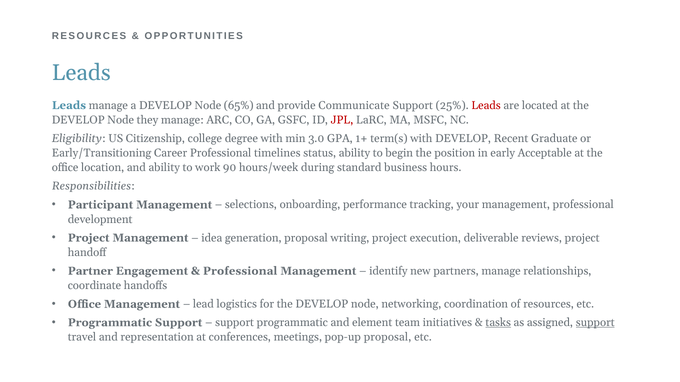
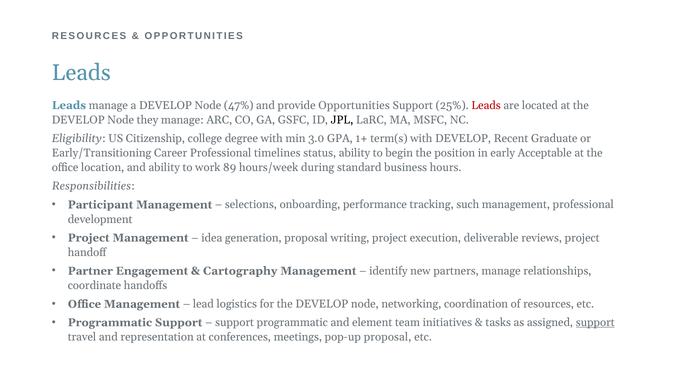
65%: 65% -> 47% (239, 105)
provide Communicate: Communicate -> Opportunities (354, 105)
JPL colour: red -> black (342, 120)
90: 90 -> 89 (230, 168)
your: your -> such (468, 205)
Professional: Professional -> Cartography (240, 271)
tasks underline: present -> none (498, 323)
